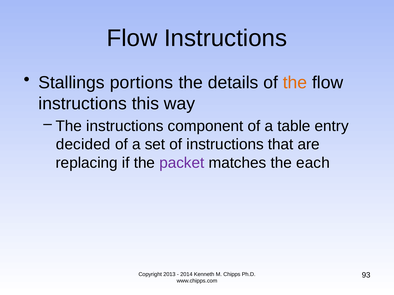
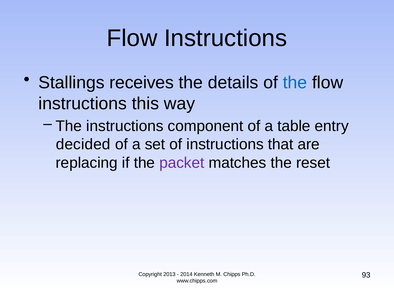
portions: portions -> receives (142, 83)
the colour: orange -> blue (295, 83)
each: each -> reset (313, 163)
